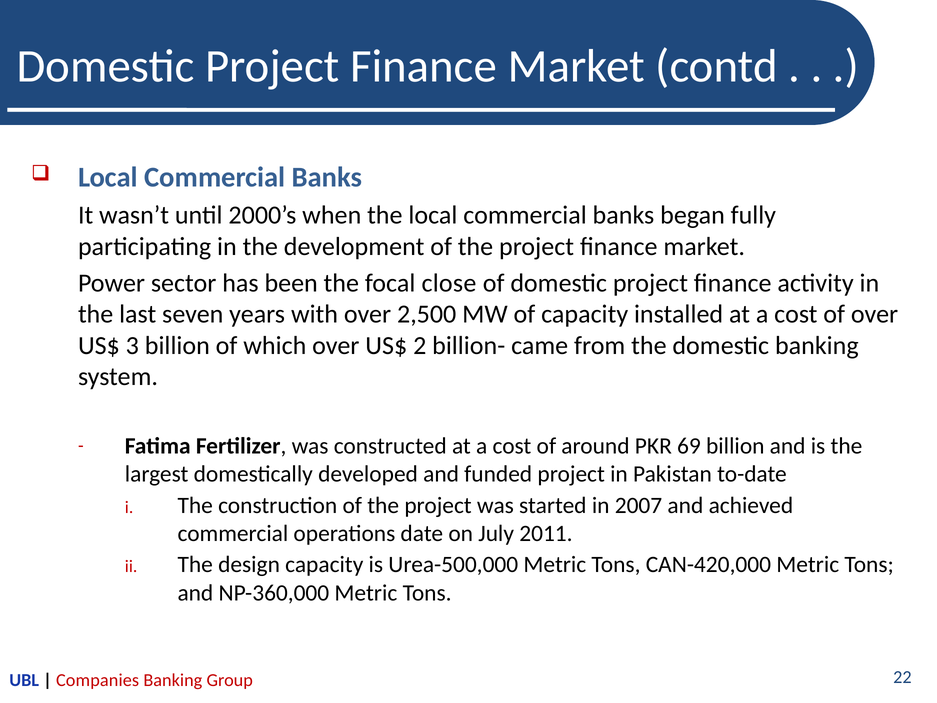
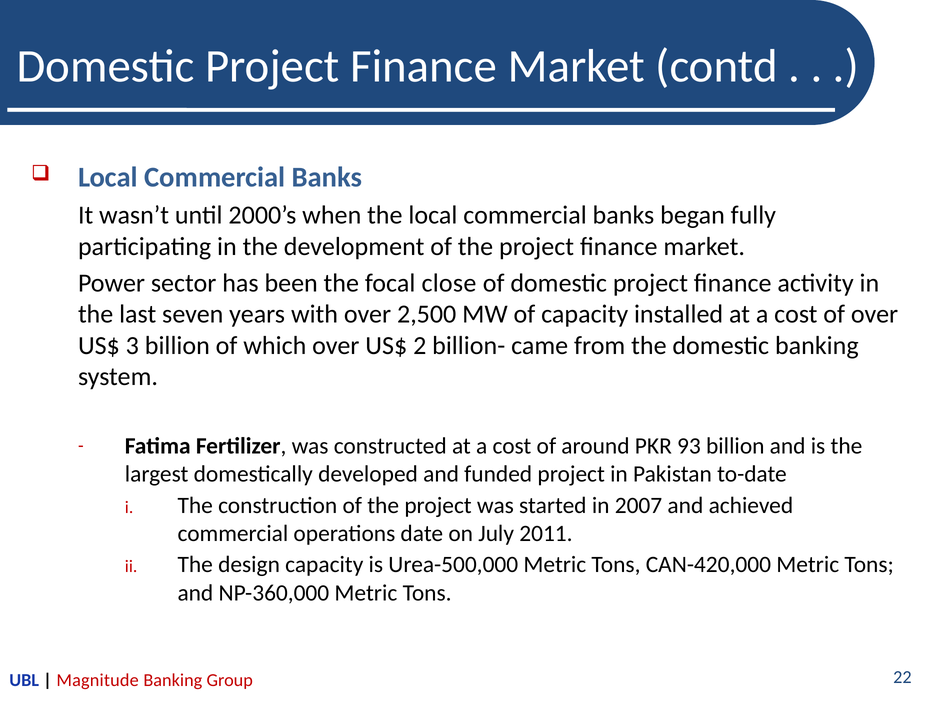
69: 69 -> 93 (689, 446)
Companies: Companies -> Magnitude (98, 680)
